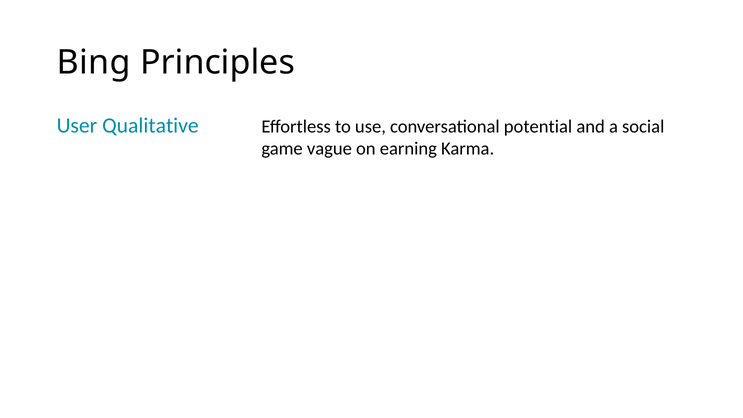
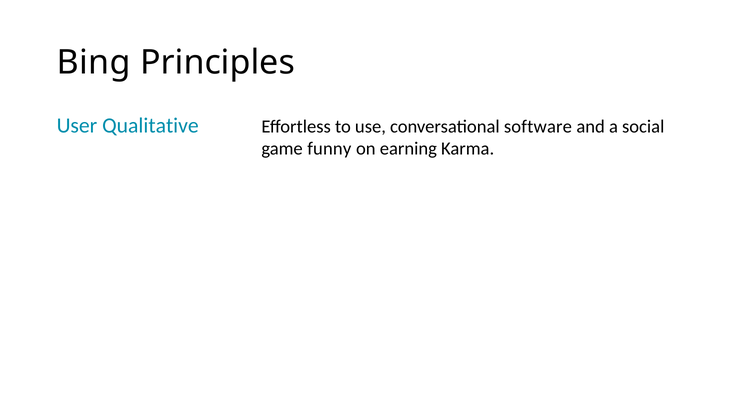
potential: potential -> software (538, 126)
vague: vague -> funny (329, 149)
